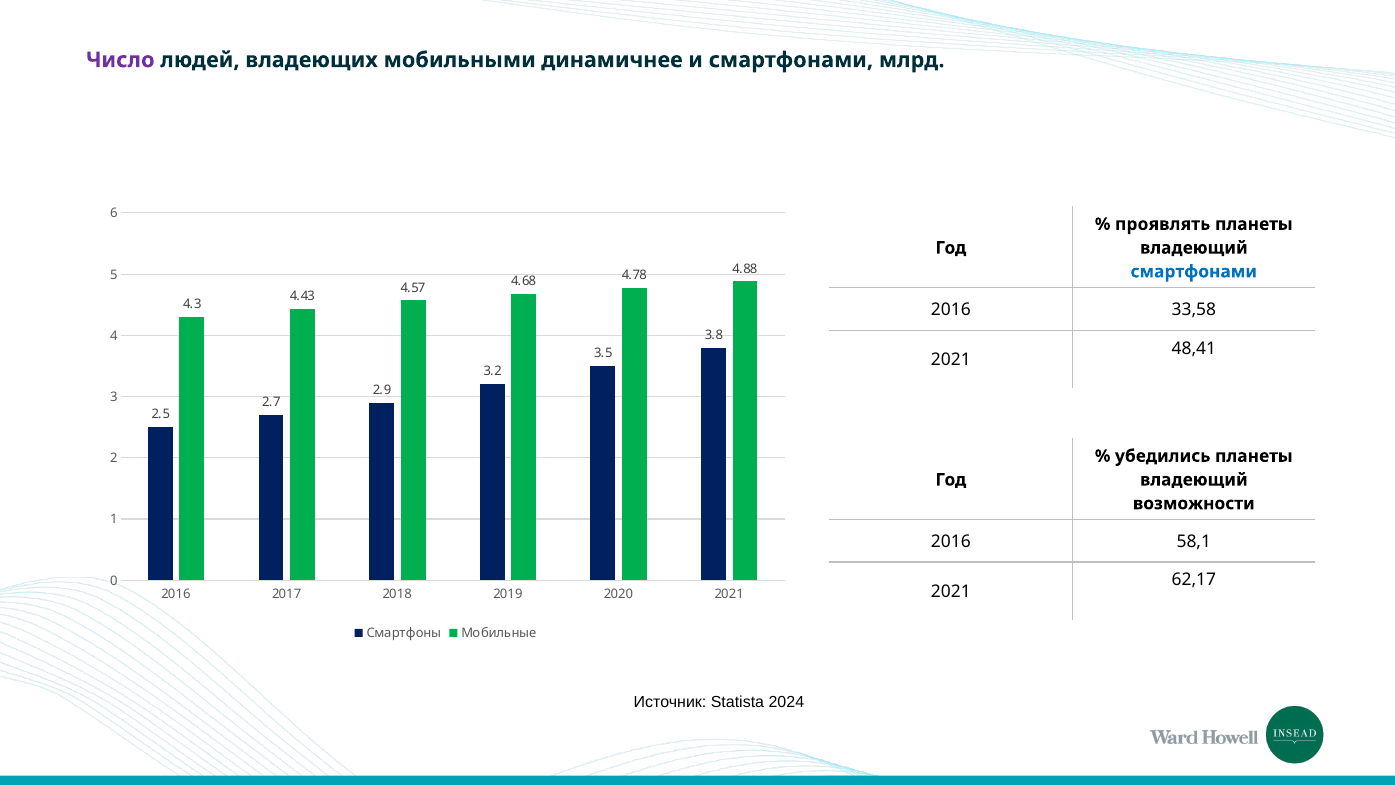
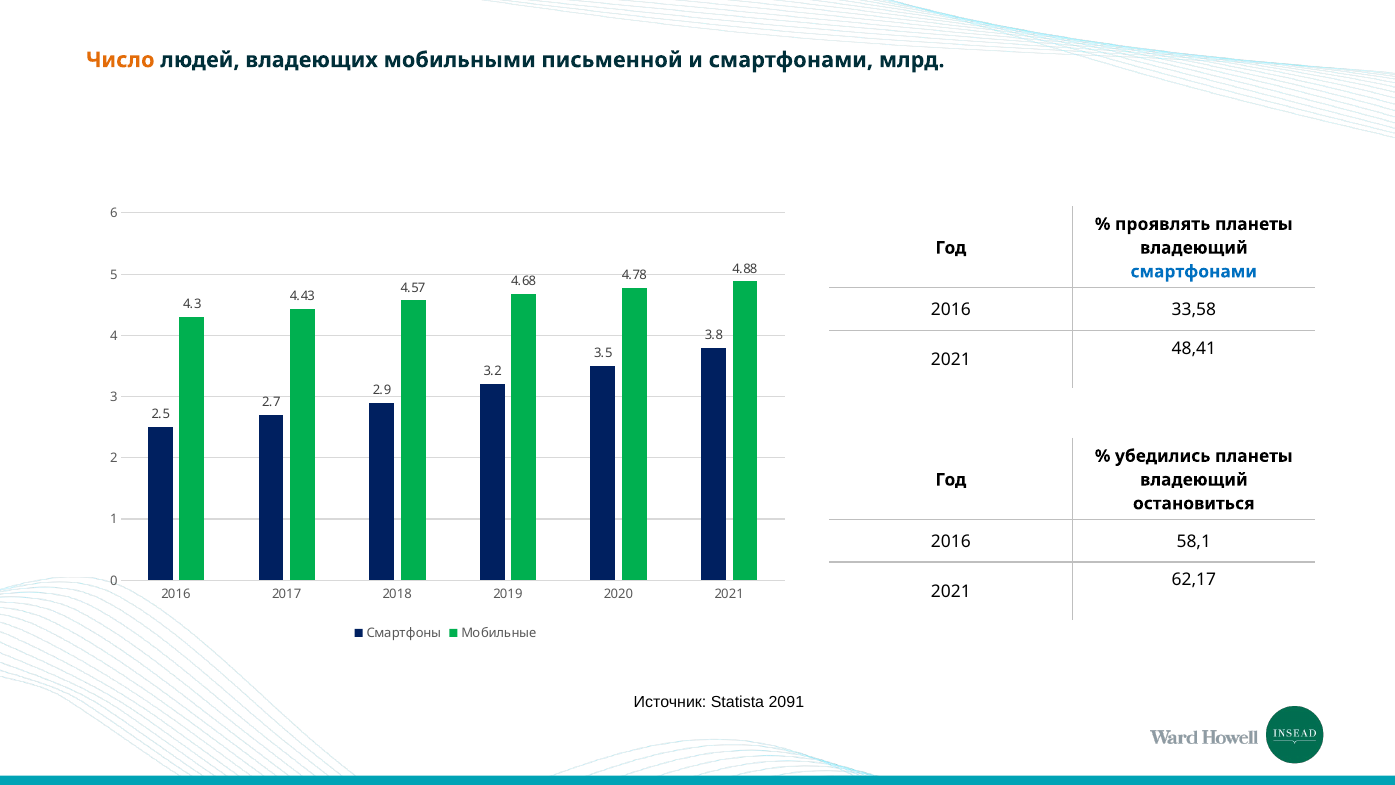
Число colour: purple -> orange (120, 60)
динамичнее: динамичнее -> письменной (612, 60)
возможности: возможности -> остановиться (1194, 503)
2024: 2024 -> 2091 (786, 702)
